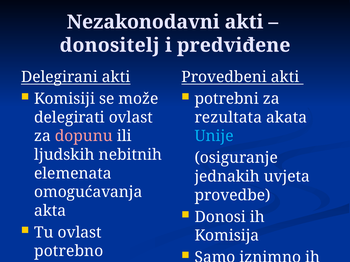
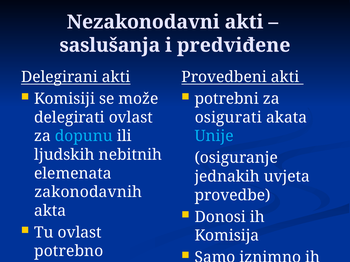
donositelj: donositelj -> saslušanja (110, 45)
rezultata: rezultata -> osigurati (228, 118)
dopunu colour: pink -> light blue (84, 136)
omogućavanja: omogućavanja -> zakonodavnih (88, 192)
